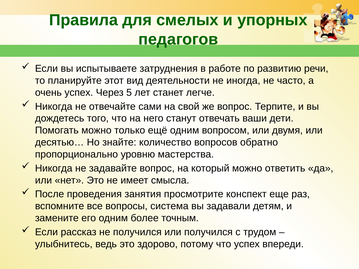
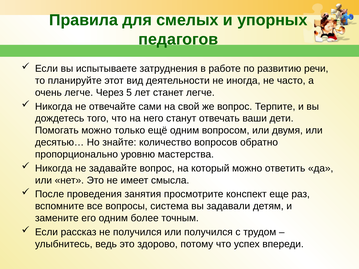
очень успех: успех -> легче (79, 93)
